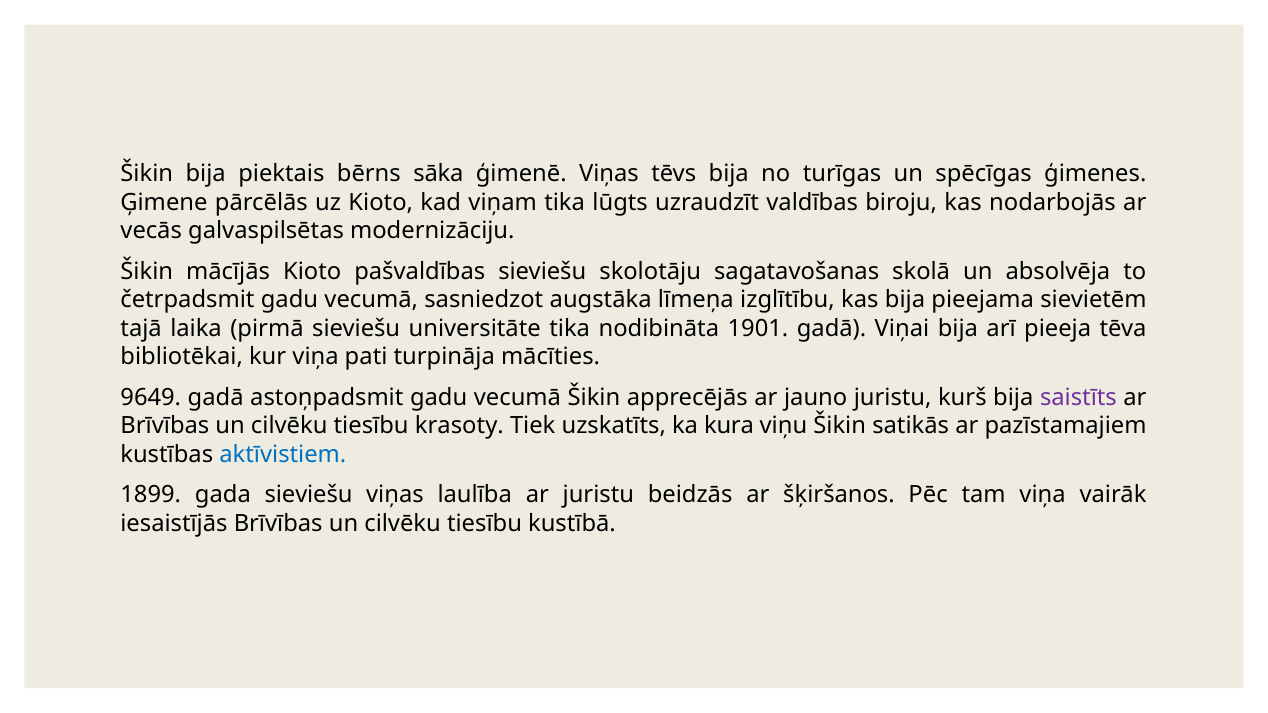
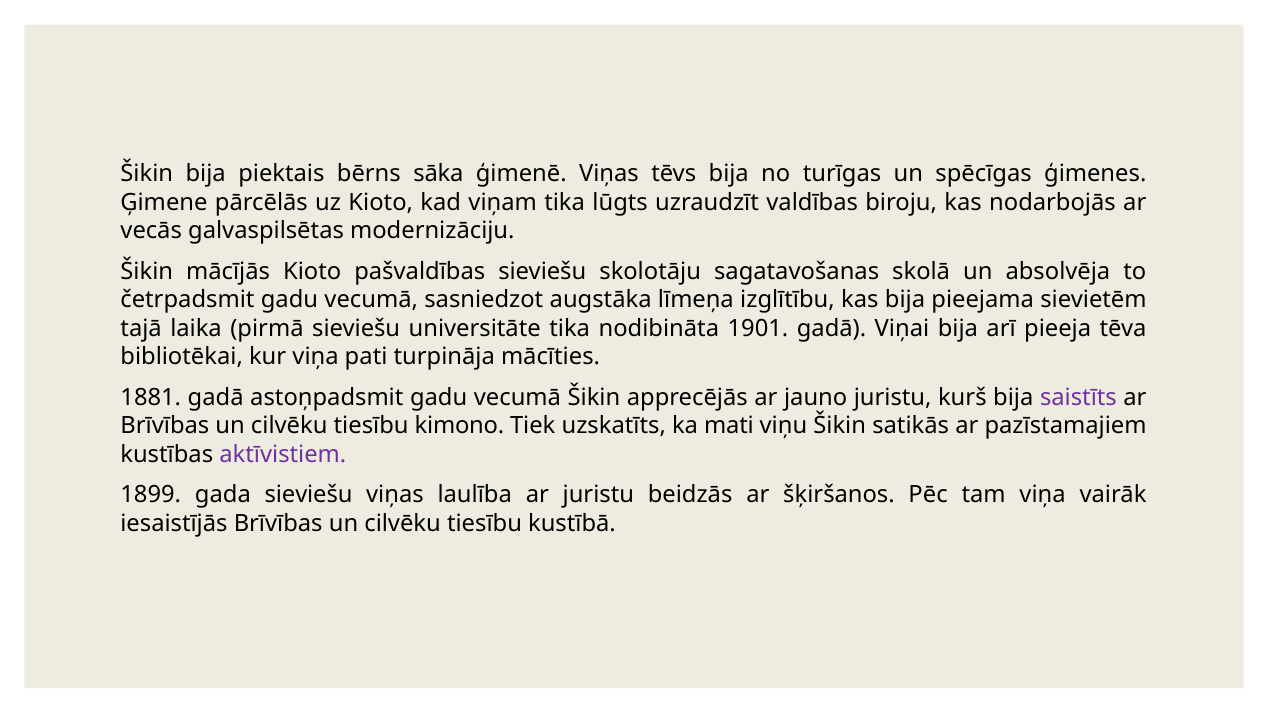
9649: 9649 -> 1881 (151, 398)
krasoty: krasoty -> kimono (459, 426)
kura: kura -> mati (729, 426)
aktīvistiem colour: blue -> purple (283, 455)
